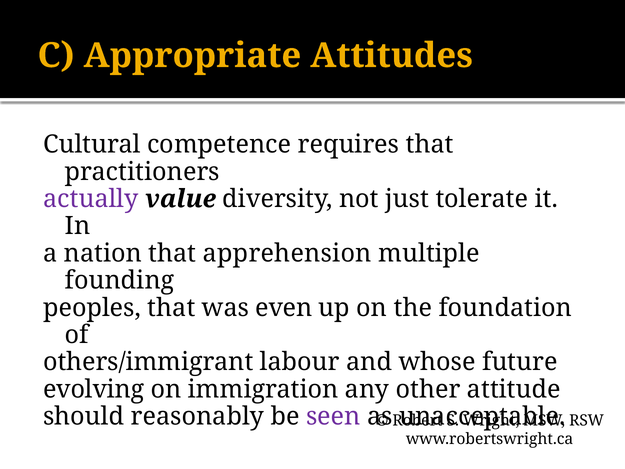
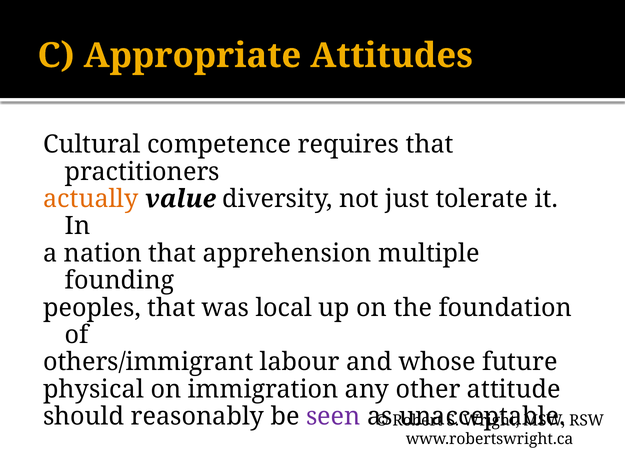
actually colour: purple -> orange (91, 199)
even: even -> local (284, 308)
evolving: evolving -> physical (93, 389)
